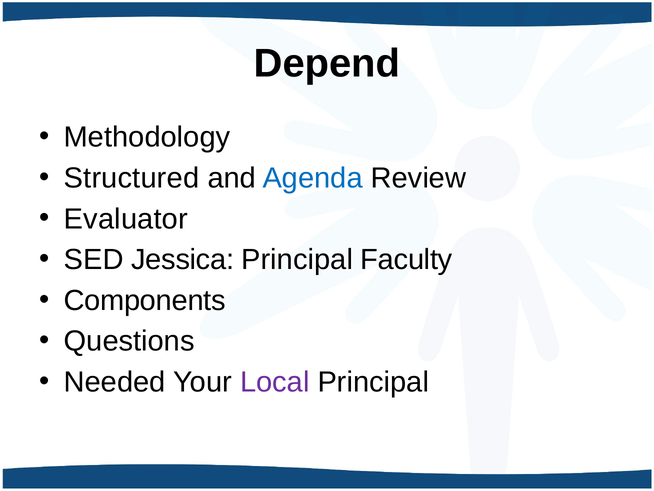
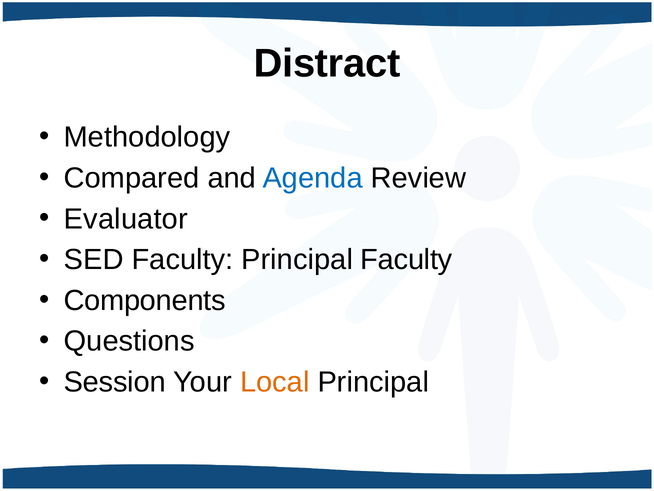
Depend: Depend -> Distract (327, 63)
Structured: Structured -> Compared (132, 178)
SED Jessica: Jessica -> Faculty (182, 259)
Needed: Needed -> Session (115, 382)
Local colour: purple -> orange (275, 382)
